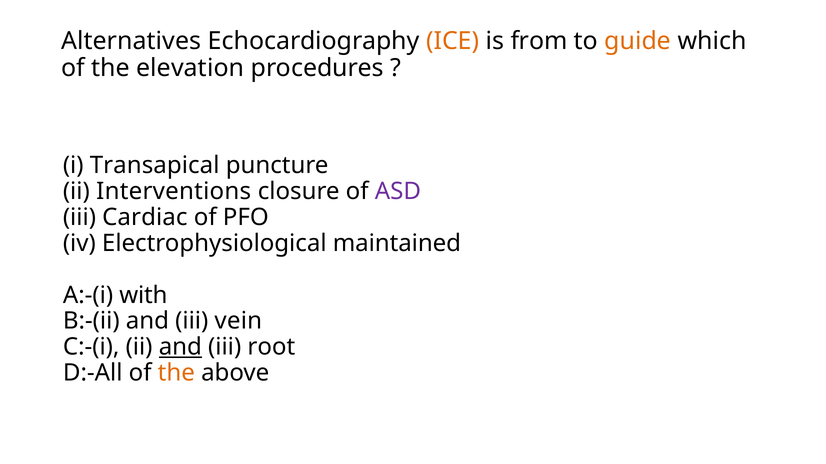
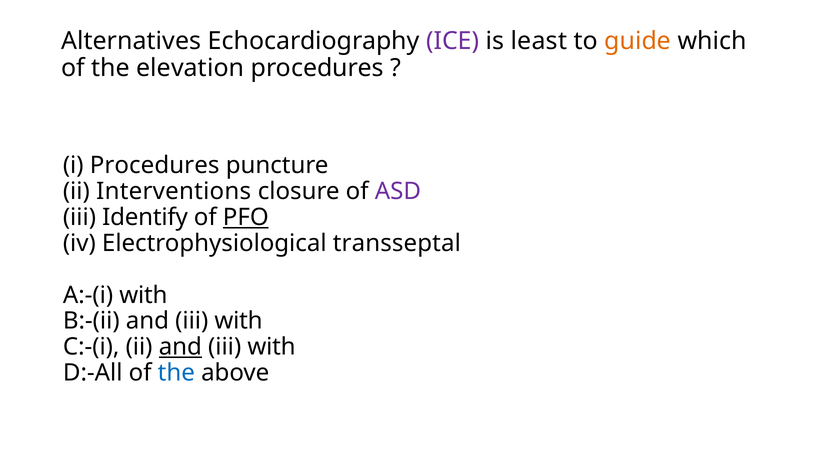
ICE colour: orange -> purple (453, 41)
from: from -> least (539, 41)
i Transapical: Transapical -> Procedures (155, 166)
Cardiac: Cardiac -> Identify (145, 218)
PFO underline: none -> present (246, 218)
maintained: maintained -> transseptal (397, 244)
B:-(ii and iii vein: vein -> with (239, 321)
root: root -> with (271, 347)
the colour: orange -> blue (176, 373)
